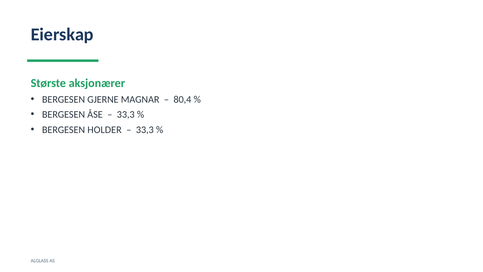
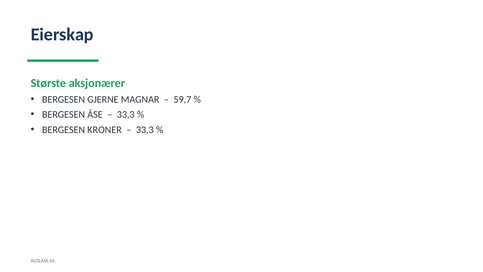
80,4: 80,4 -> 59,7 (182, 99)
HOLDER: HOLDER -> KRONER (105, 130)
